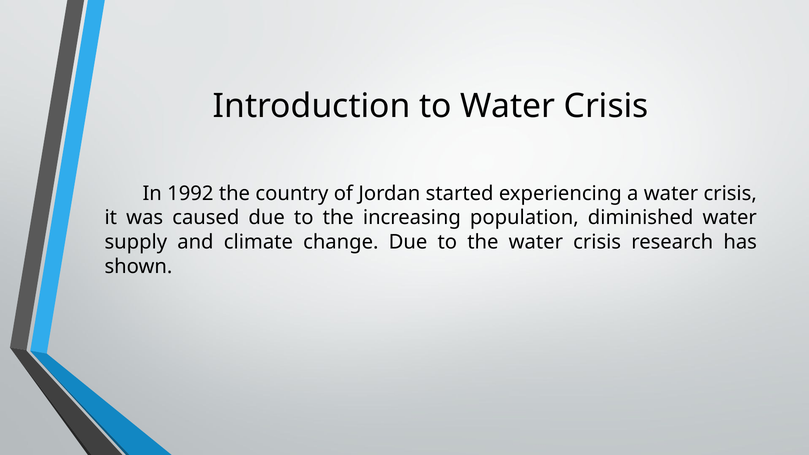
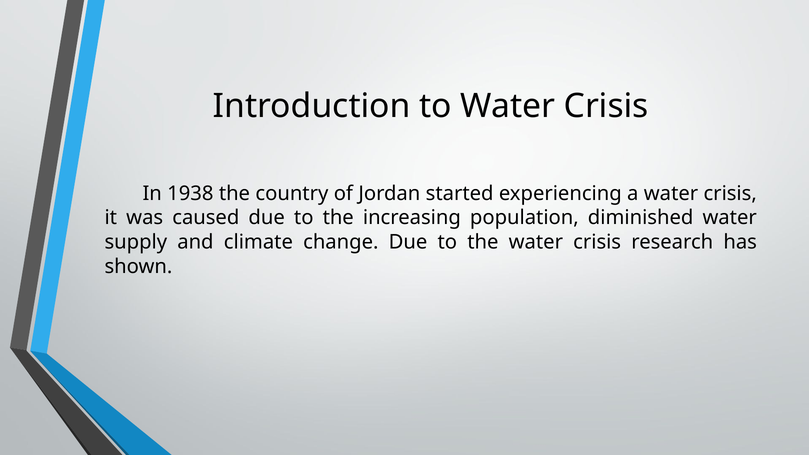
1992: 1992 -> 1938 (190, 194)
